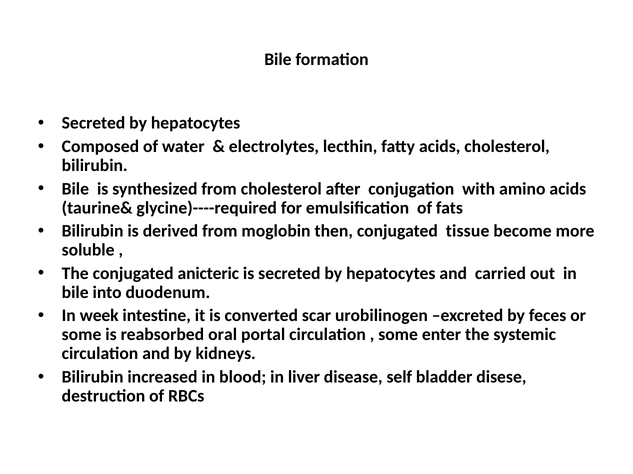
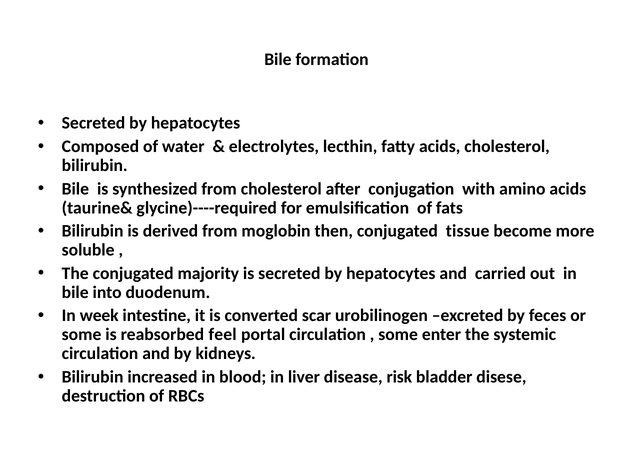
anicteric: anicteric -> majority (208, 274)
oral: oral -> feel (223, 335)
self: self -> risk (399, 378)
